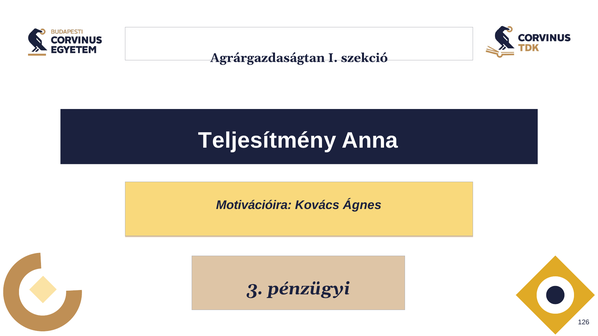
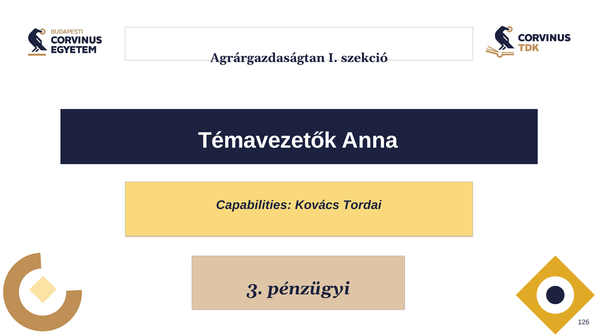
Teljesítmény: Teljesítmény -> Témavezetők (267, 141)
Motivációira: Motivációira -> Capabilities (254, 205)
Ágnes: Ágnes -> Tordai (362, 205)
